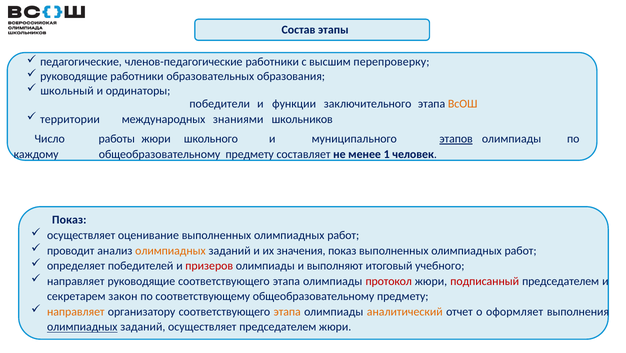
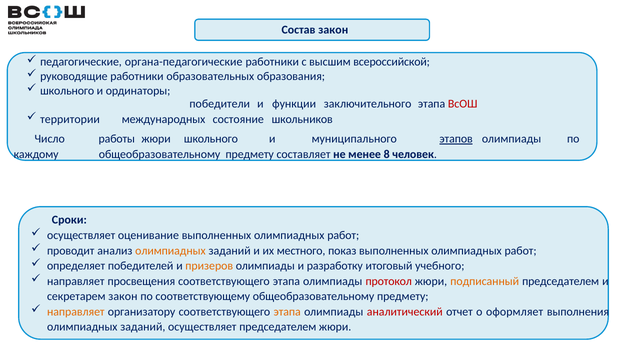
Состав этапы: этапы -> закон (333, 30)
членов-педагогические: членов-педагогические -> органа-педагогические (184, 62)
перепроверку: перепроверку -> всероссийской (392, 62)
школьный: школьный -> школьного (67, 91)
ВсОШ colour: orange -> red (463, 104)
знаниями: знаниями -> состояние (238, 119)
1: 1 -> 8 (387, 154)
Показ: Показ -> Сроки (69, 220)
значения: значения -> местного (301, 250)
призеров colour: red -> orange (209, 265)
выполняют: выполняют -> разработку (335, 265)
направляет руководящие: руководящие -> просвещения (141, 281)
подписанный colour: red -> orange (485, 281)
аналитический colour: orange -> red (405, 311)
олимпиадных underline: present -> none (82, 326)
